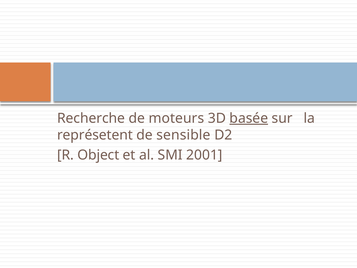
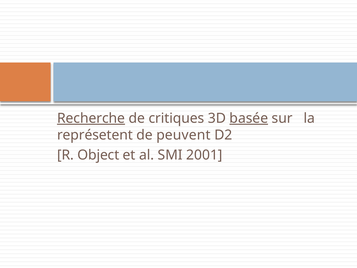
Recherche underline: none -> present (91, 118)
moteurs: moteurs -> critiques (176, 118)
sensible: sensible -> peuvent (183, 135)
